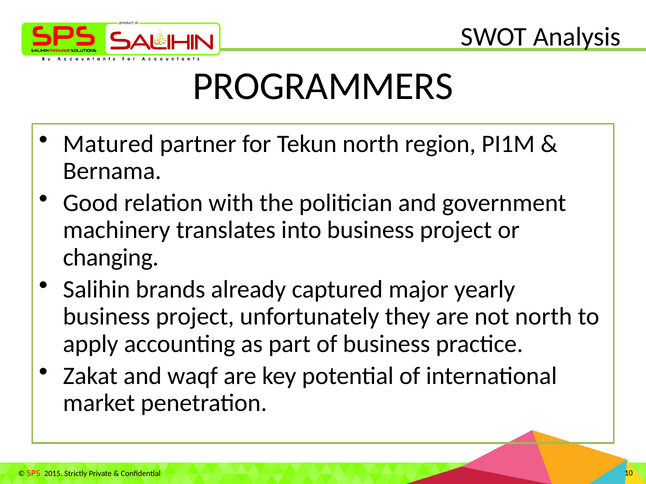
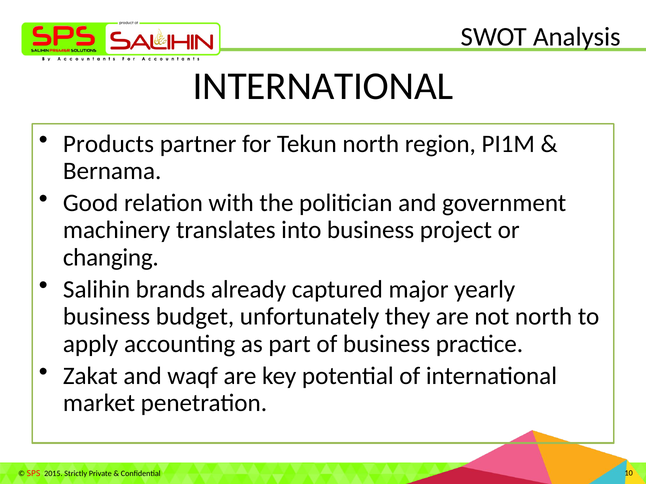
PROGRAMMERS: PROGRAMMERS -> INTERNATIONAL (323, 86)
Matured: Matured -> Products (109, 144)
project: project -> budget (195, 317)
